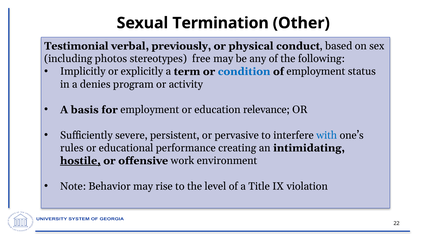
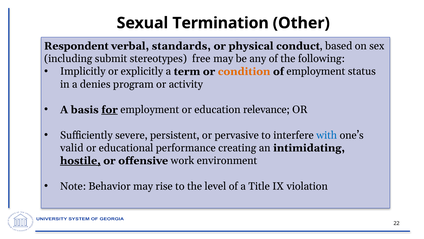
Testimonial: Testimonial -> Respondent (76, 46)
previously: previously -> standards (181, 46)
photos: photos -> submit (111, 59)
condition colour: blue -> orange (244, 71)
for underline: none -> present (110, 110)
rules: rules -> valid (72, 148)
